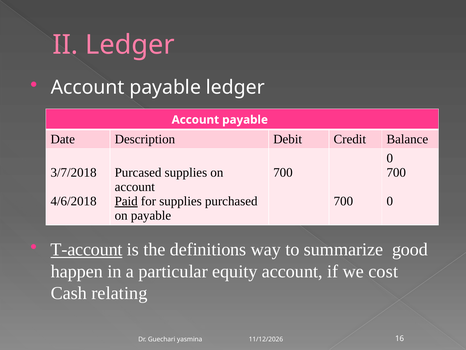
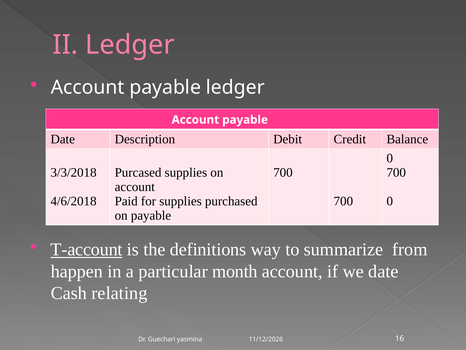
3/7/2018: 3/7/2018 -> 3/3/2018 (74, 172)
Paid underline: present -> none (126, 201)
good: good -> from (410, 249)
equity: equity -> month (235, 271)
we cost: cost -> date (383, 271)
